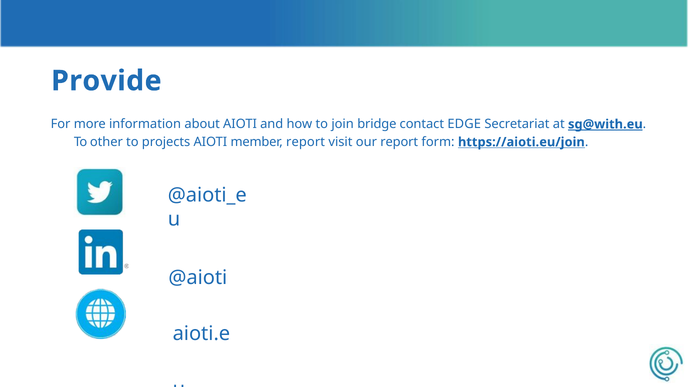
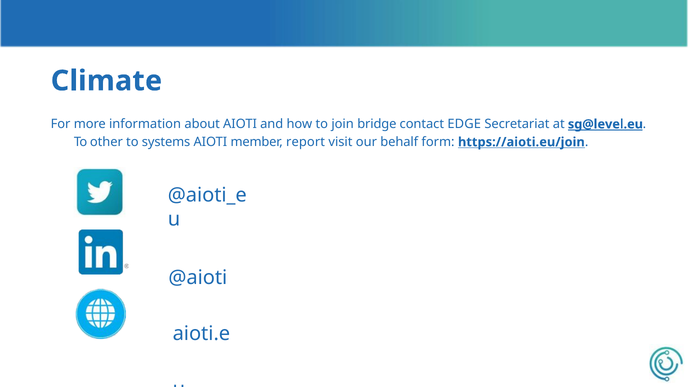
Provide: Provide -> Climate (106, 81)
sg@with.eu: sg@with.eu -> sg@level.eu (605, 124)
projects: projects -> systems (166, 142)
our report: report -> behalf (399, 142)
